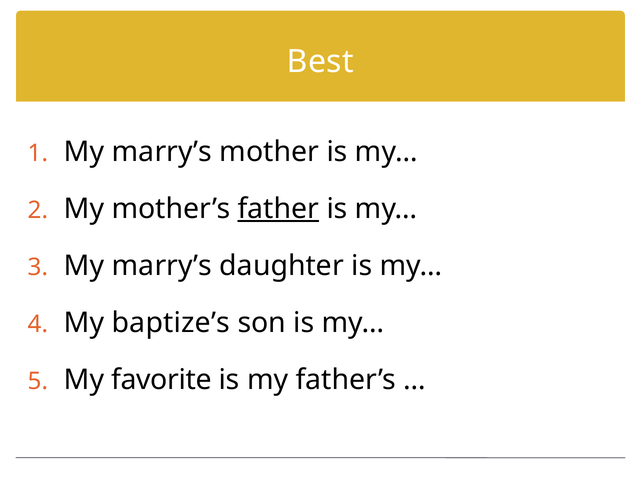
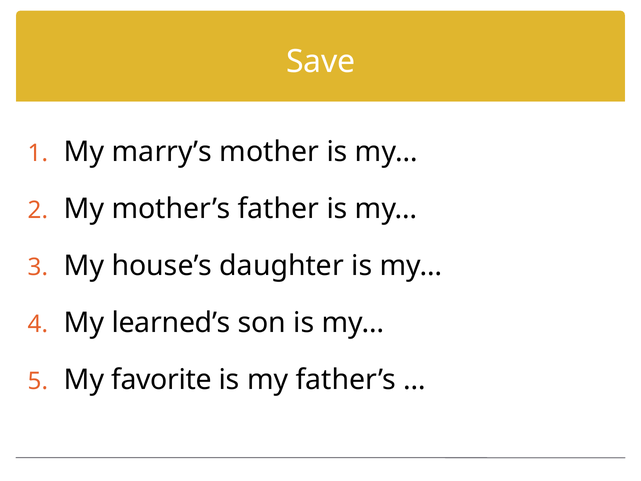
Best: Best -> Save (321, 62)
father underline: present -> none (278, 209)
marry’s: marry’s -> house’s (162, 266)
baptize’s: baptize’s -> learned’s (171, 323)
